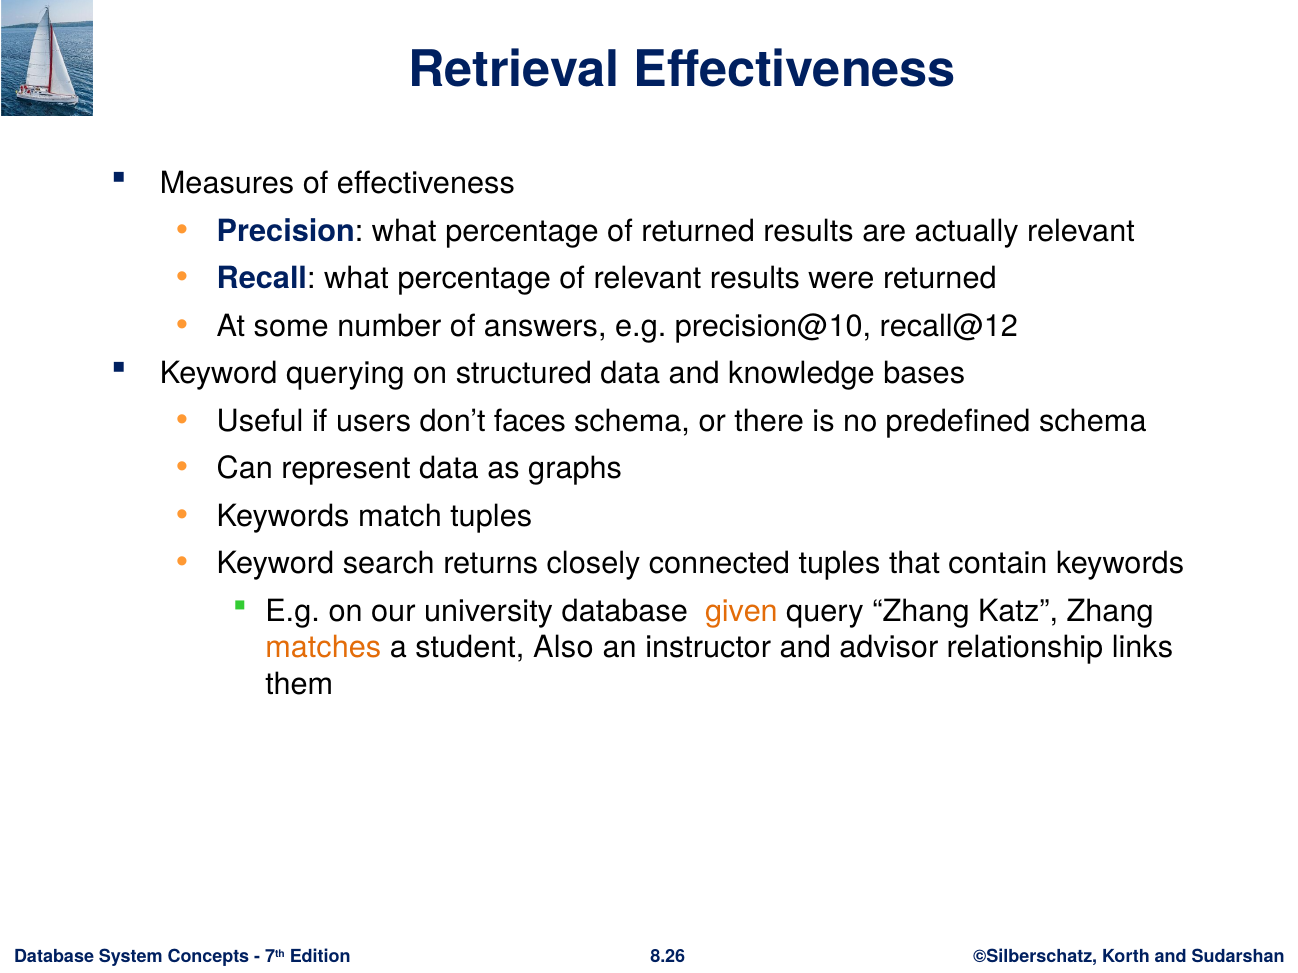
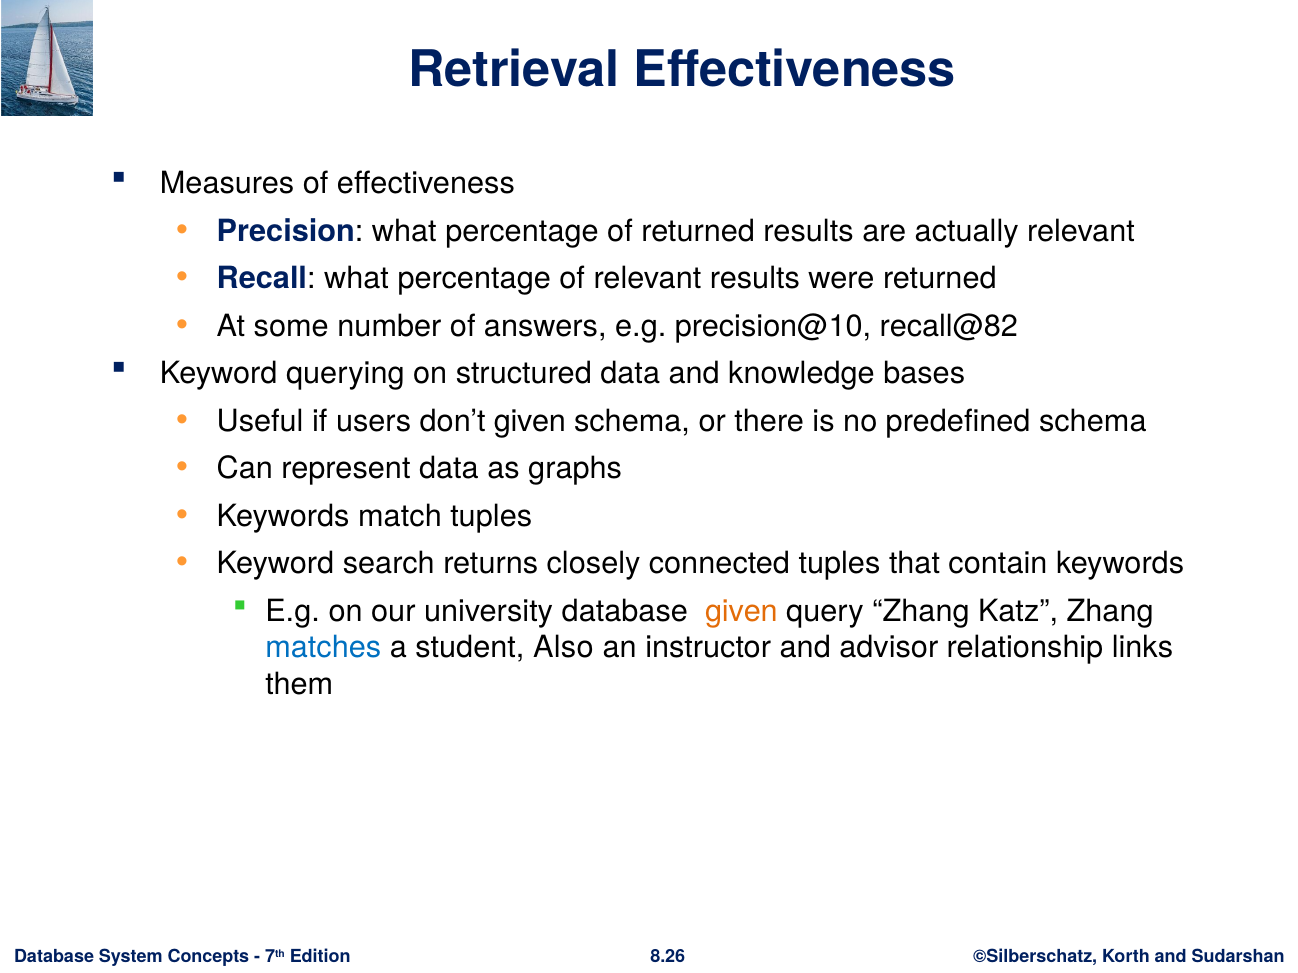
recall@12: recall@12 -> recall@82 (949, 326)
don’t faces: faces -> given (530, 421)
matches colour: orange -> blue (323, 648)
